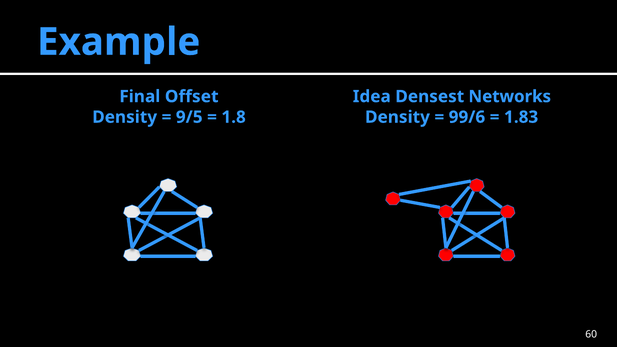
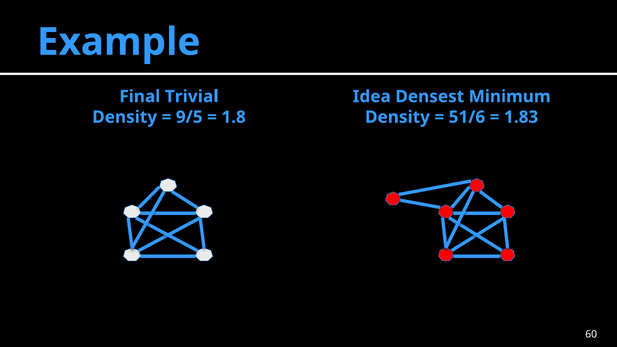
Offset: Offset -> Trivial (192, 97)
Networks: Networks -> Minimum (510, 97)
99/6: 99/6 -> 51/6 (467, 117)
